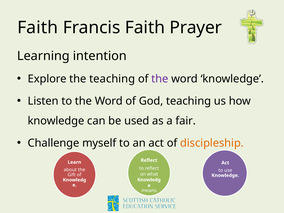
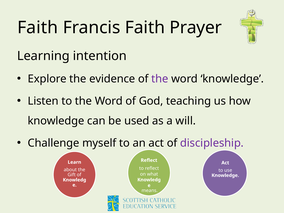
the teaching: teaching -> evidence (112, 79)
fair: fair -> will (186, 121)
discipleship colour: orange -> purple (212, 143)
